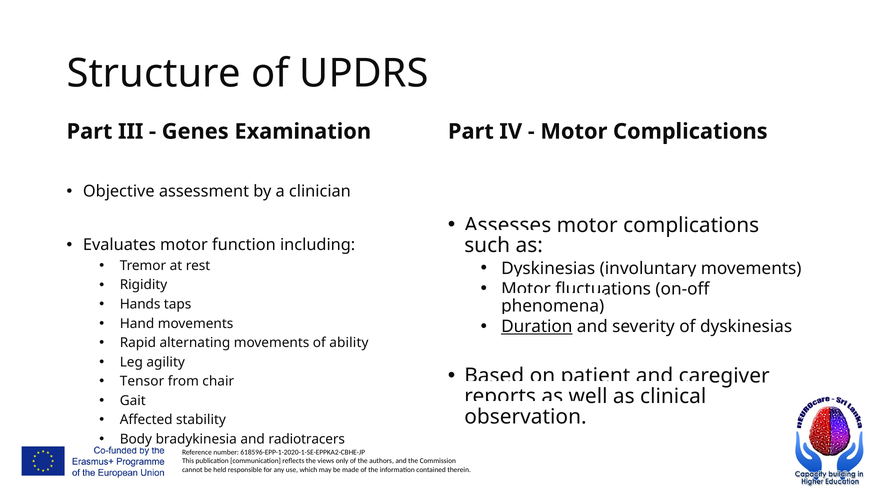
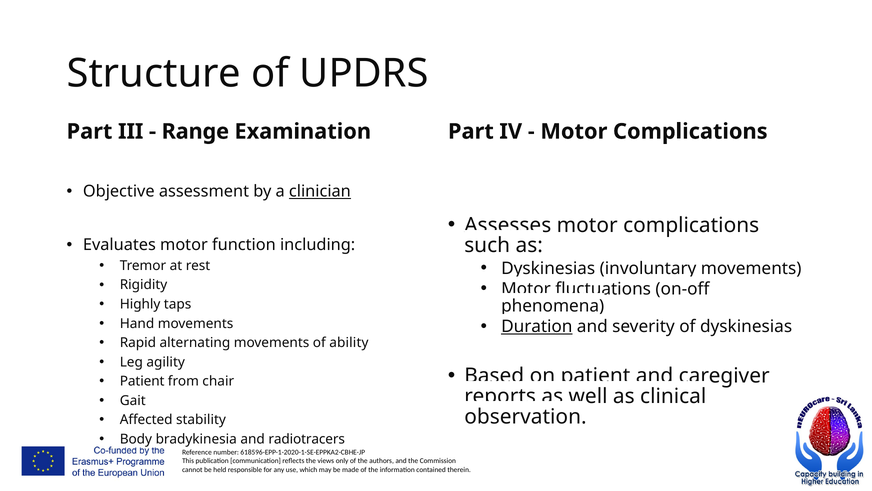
Genes: Genes -> Range (195, 131)
clinician underline: none -> present (320, 191)
Hands: Hands -> Highly (140, 304)
Tensor: Tensor -> Patient (142, 381)
